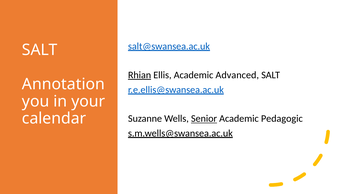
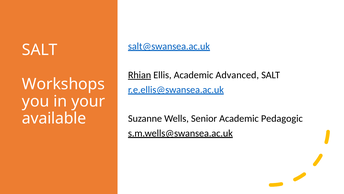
Annotation: Annotation -> Workshops (63, 84)
calendar: calendar -> available (54, 118)
Senior underline: present -> none (204, 118)
